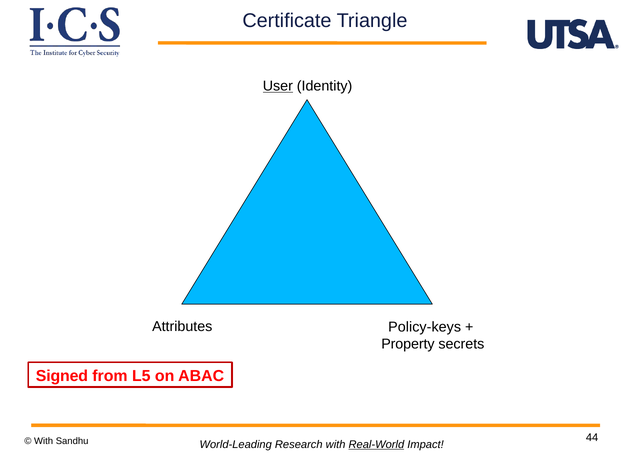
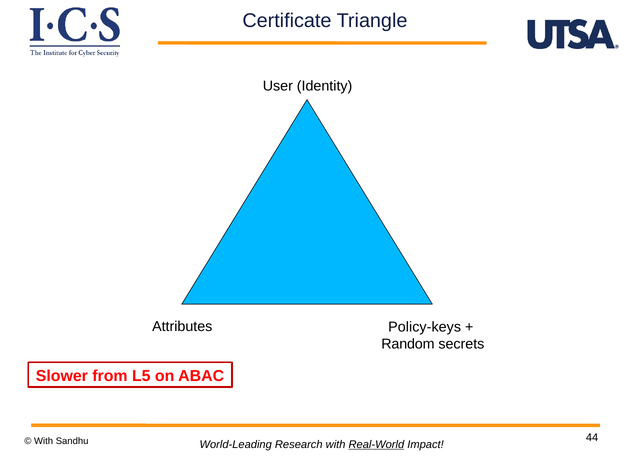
User underline: present -> none (278, 86)
Property: Property -> Random (408, 345)
Signed: Signed -> Slower (62, 376)
